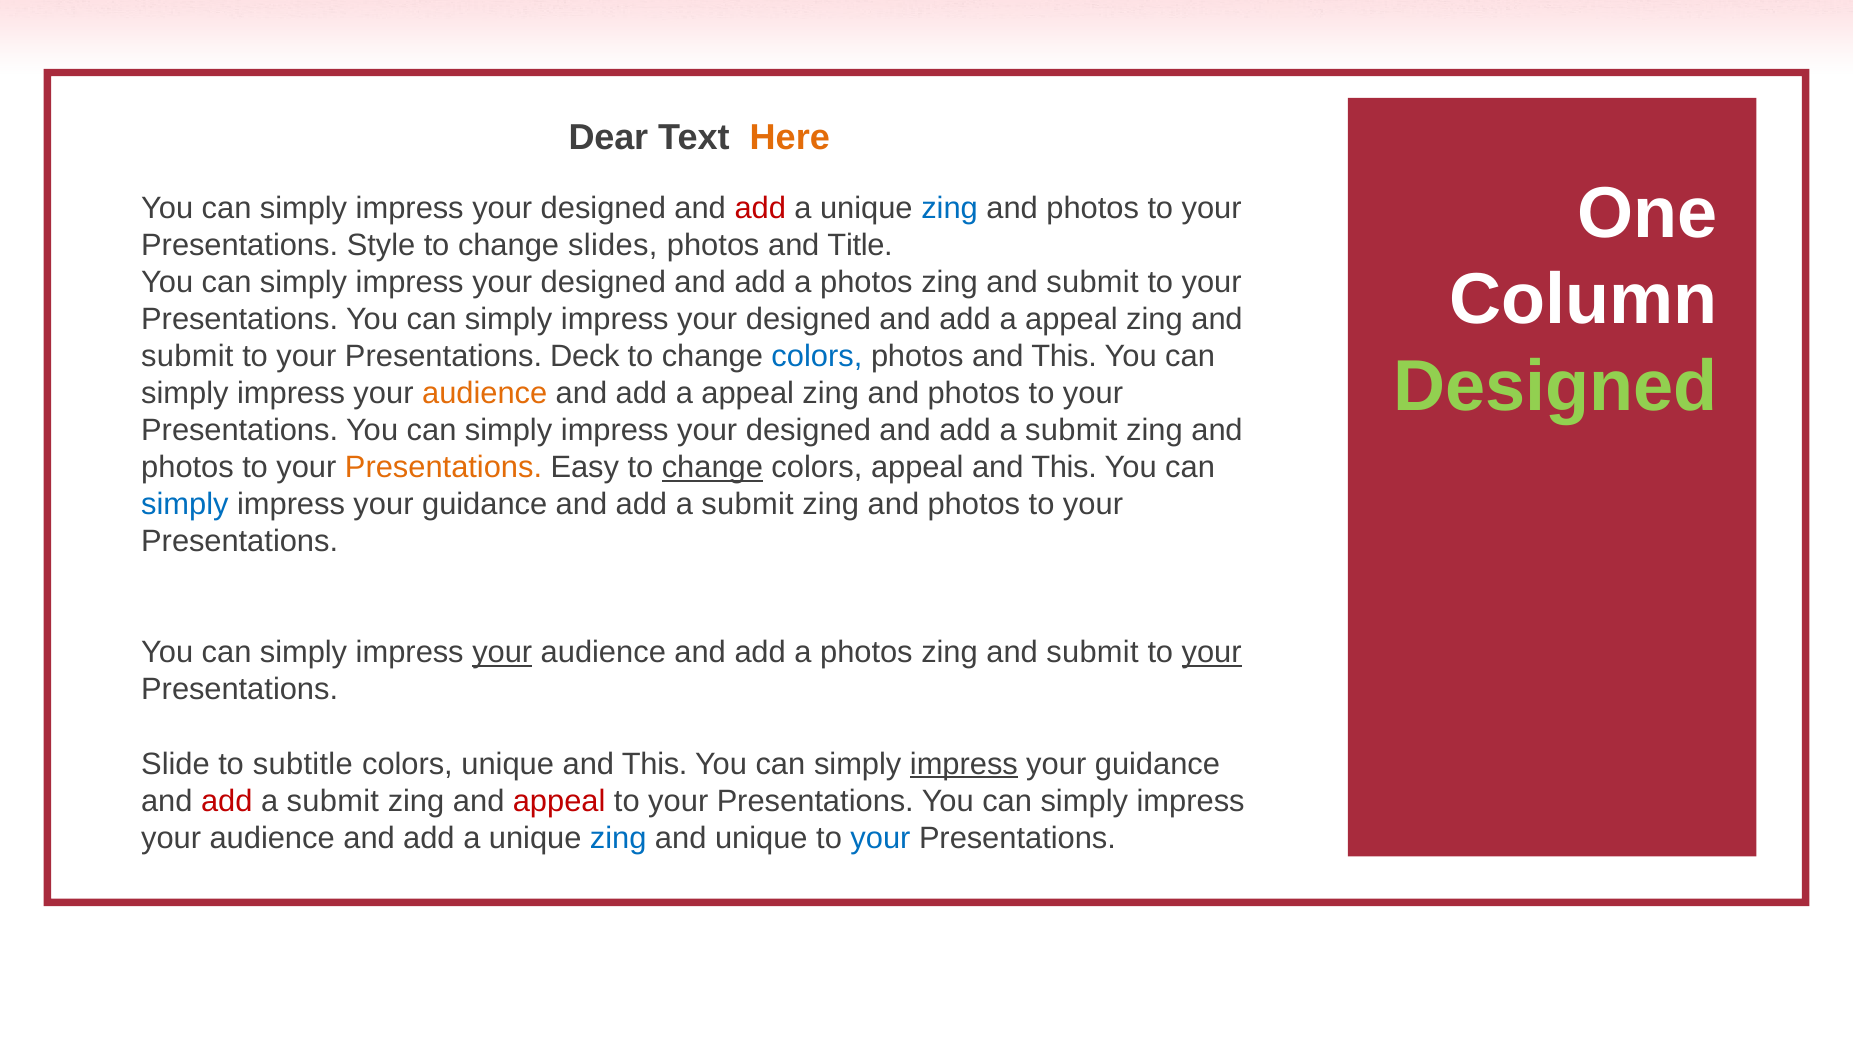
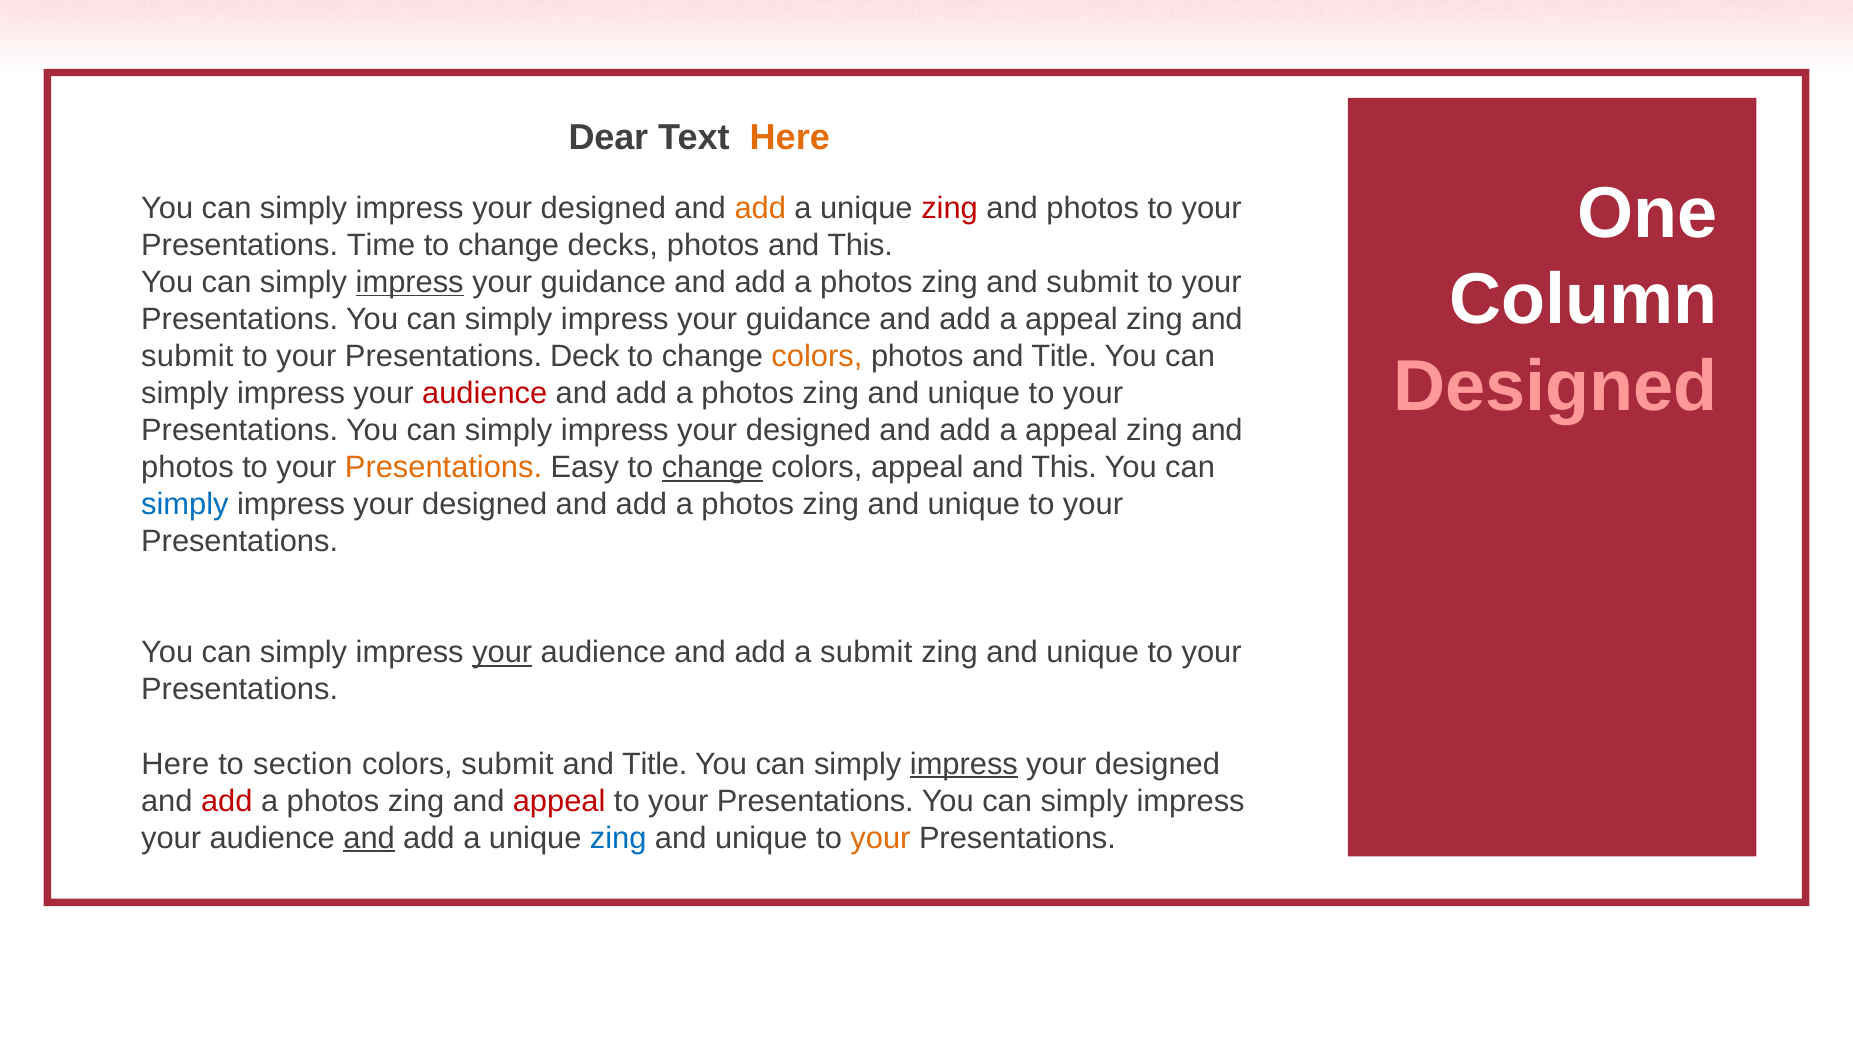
add colour: red -> orange (760, 208)
zing colour: blue -> red (950, 208)
Style: Style -> Time (381, 245)
slides: slides -> decks (613, 245)
photos and Title: Title -> This (860, 245)
impress underline: none -> present (410, 282)
designed: designed -> guidance (603, 282)
designed: designed -> guidance (808, 319)
colors colour: blue -> orange (817, 356)
photos and This: This -> Title (1064, 356)
Designed colour: light green -> pink (1555, 387)
audience colour: orange -> red (485, 394)
appeal: appeal -> photos (748, 394)
photos: photos -> unique (974, 394)
submit: submit -> appeal (1071, 431)
guidance: guidance -> designed (485, 505)
submit: submit -> photos (748, 505)
photos: photos -> unique (974, 505)
photos: photos -> submit (866, 653)
submit: submit -> unique (1093, 653)
your underline: present -> none (1212, 653)
Slide: Slide -> Here (175, 764)
subtitle: subtitle -> section (303, 764)
colors unique: unique -> submit (508, 764)
This: This -> Title (655, 764)
guidance: guidance -> designed (1157, 764)
submit: submit -> photos (333, 801)
and underline: none -> present (369, 838)
your colour: blue -> orange (880, 838)
